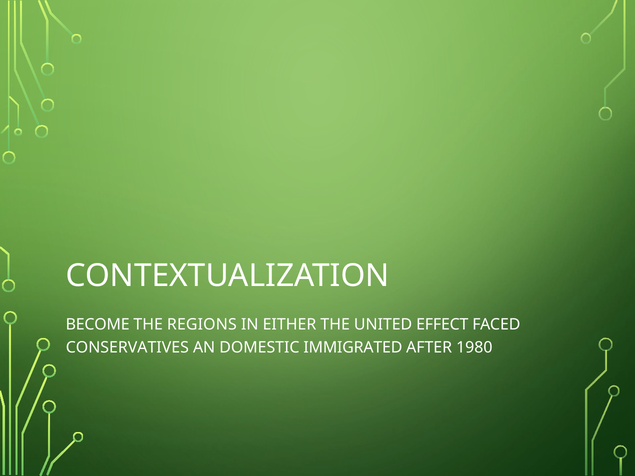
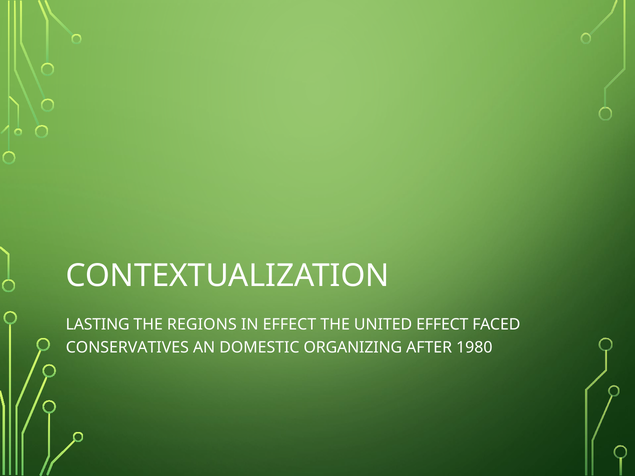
BECOME: BECOME -> LASTING (98, 325)
IN EITHER: EITHER -> EFFECT (289, 325)
IMMIGRATED: IMMIGRATED -> ORGANIZING (353, 348)
